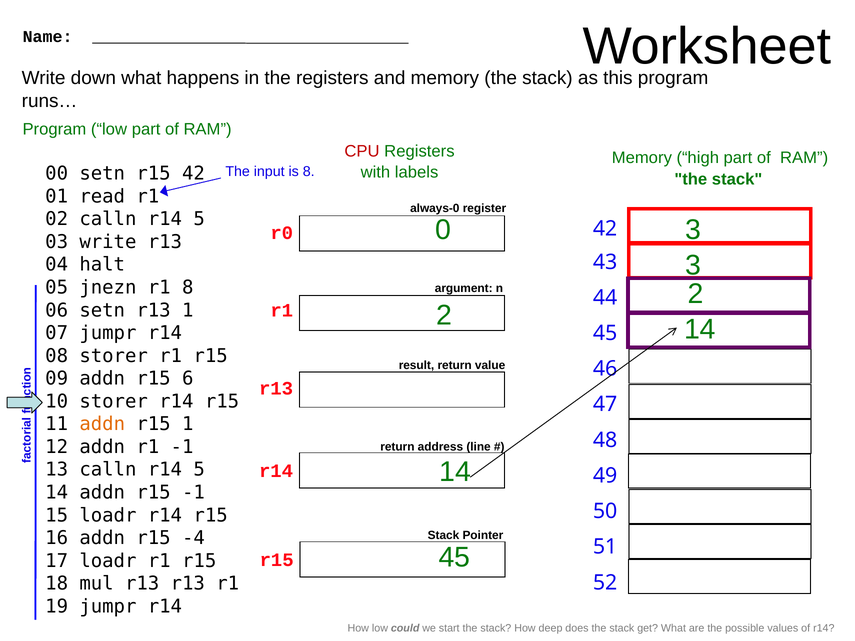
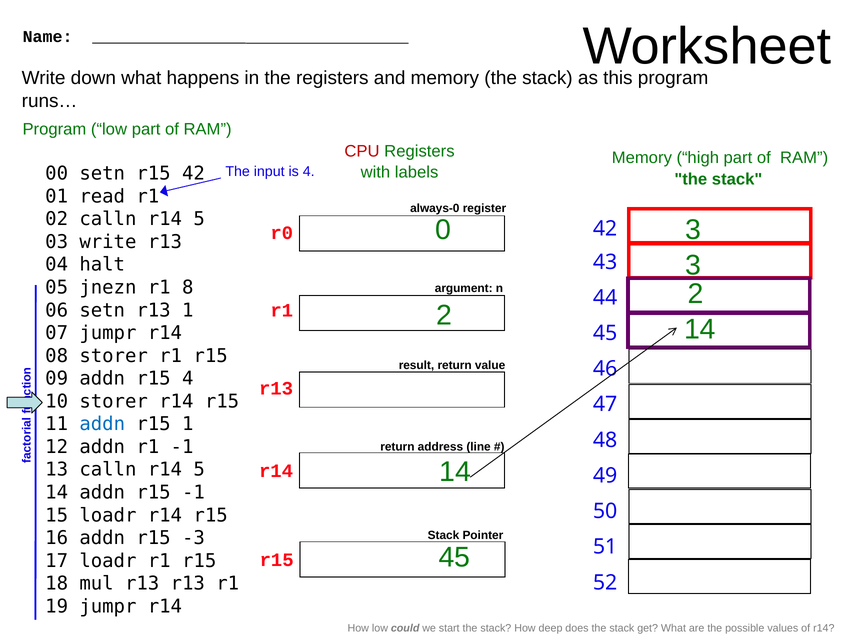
is 8: 8 -> 4 (309, 172)
r15 6: 6 -> 4 (188, 379)
addn colour: orange -> blue (102, 424)
-4: -4 -> -3 (193, 538)
